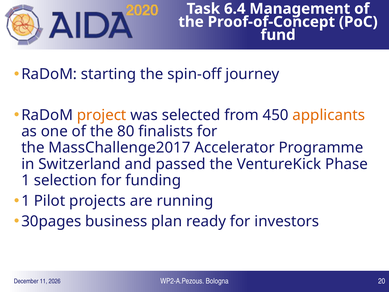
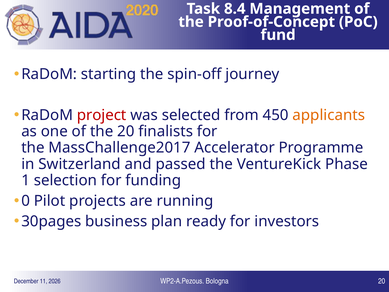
6.4: 6.4 -> 8.4 (235, 9)
project colour: orange -> red (102, 115)
the 80: 80 -> 20 (126, 131)
1: 1 -> 0 (26, 201)
